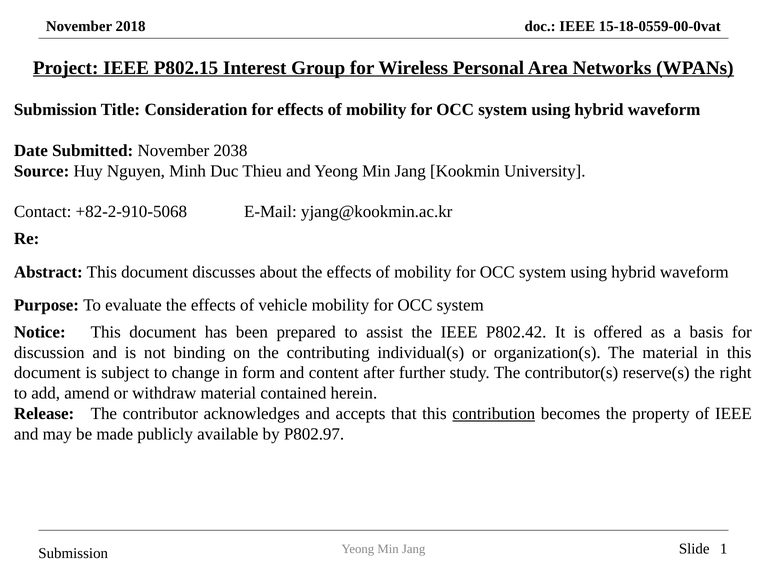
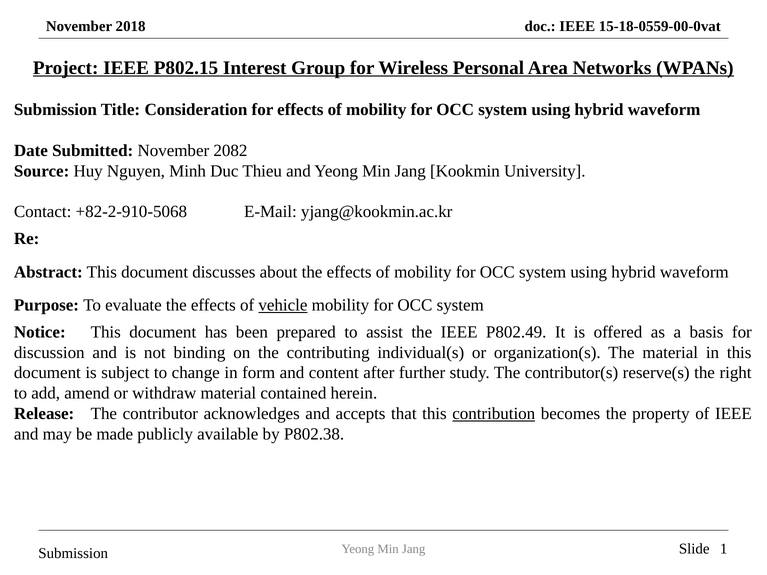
2038: 2038 -> 2082 (230, 151)
vehicle underline: none -> present (283, 305)
P802.42: P802.42 -> P802.49 (516, 332)
P802.97: P802.97 -> P802.38 (314, 434)
